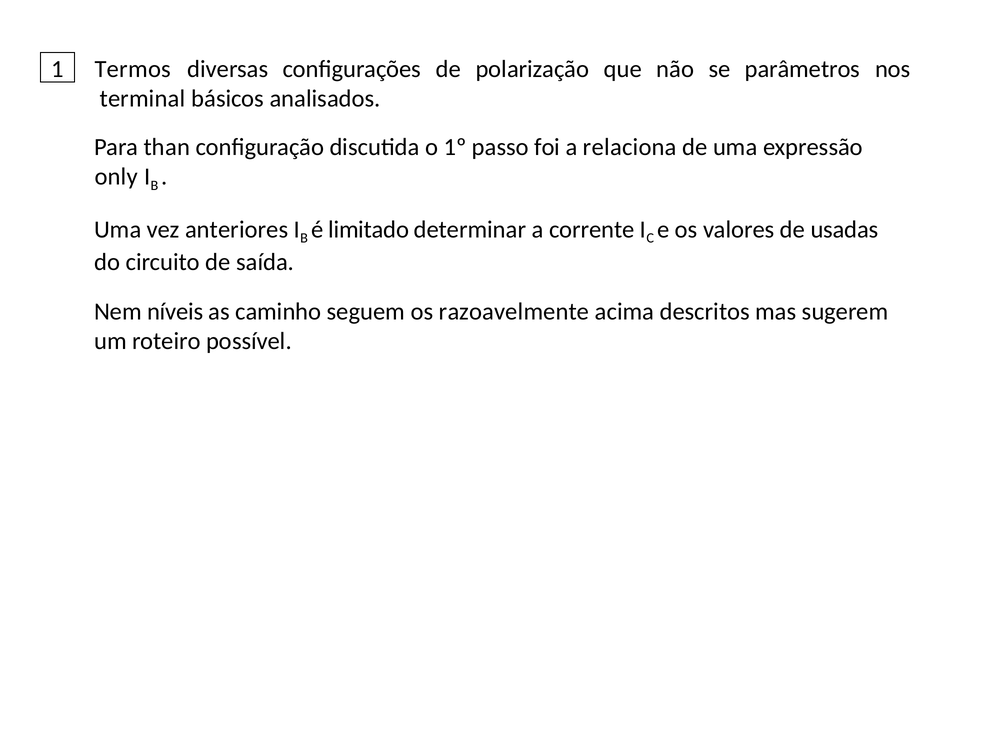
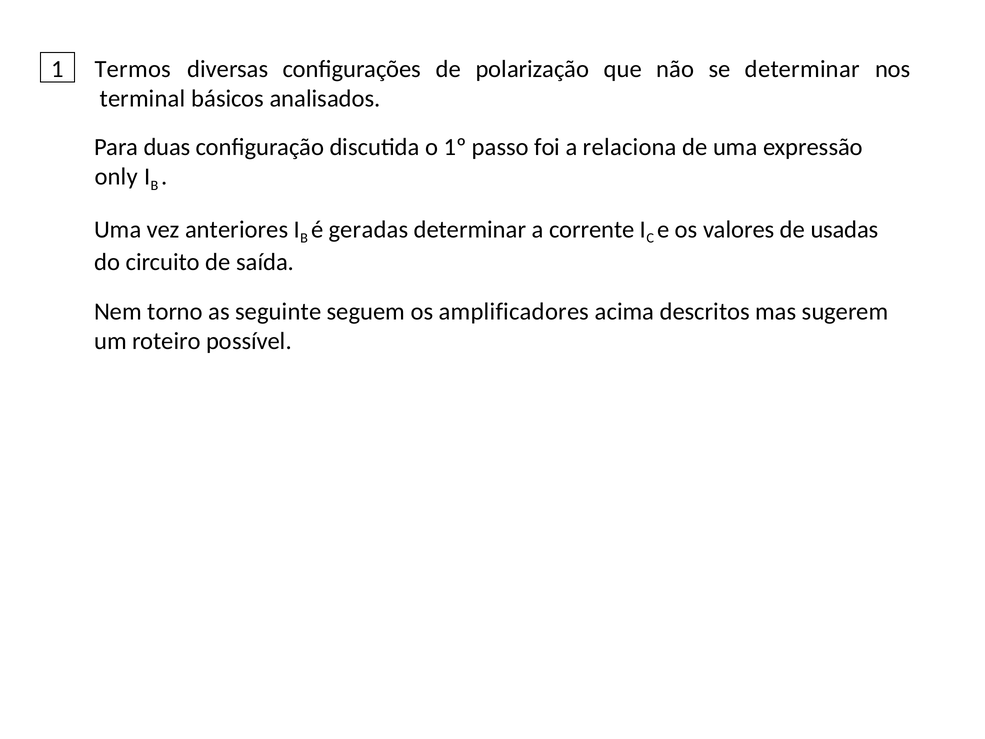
se parâmetros: parâmetros -> determinar (802, 69)
than: than -> duas (167, 147)
limitado: limitado -> geradas (368, 230)
níveis: níveis -> torno (175, 312)
caminho: caminho -> seguinte (278, 312)
razoavelmente: razoavelmente -> amplificadores (514, 312)
